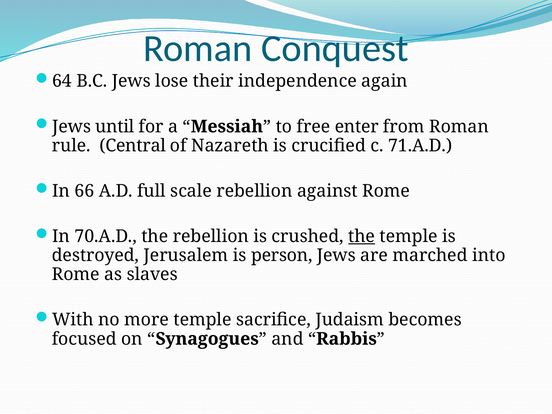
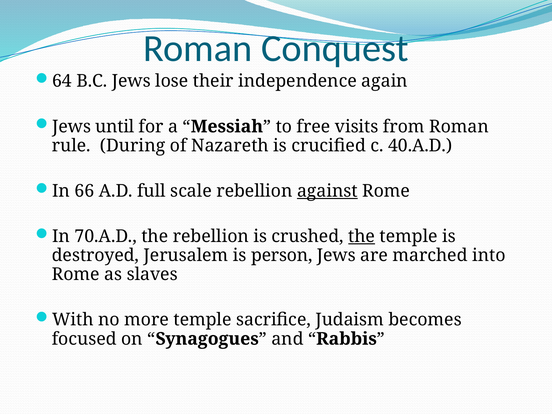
enter: enter -> visits (357, 127)
Central: Central -> During (133, 146)
71.A.D: 71.A.D -> 40.A.D (420, 146)
against underline: none -> present (327, 191)
